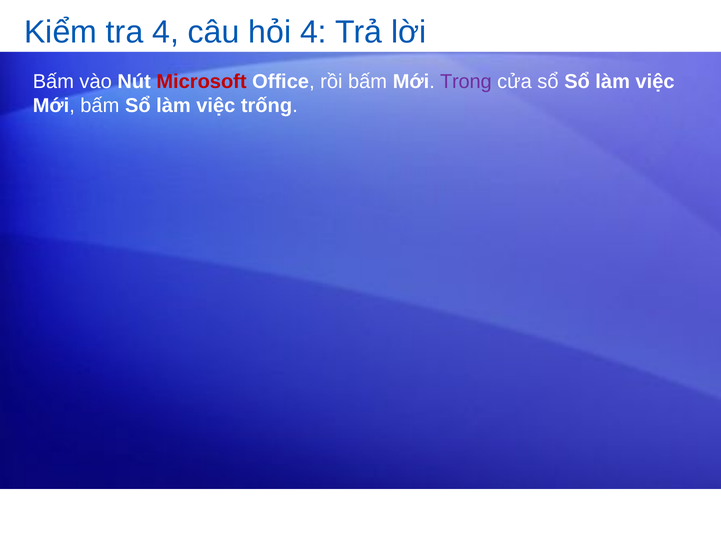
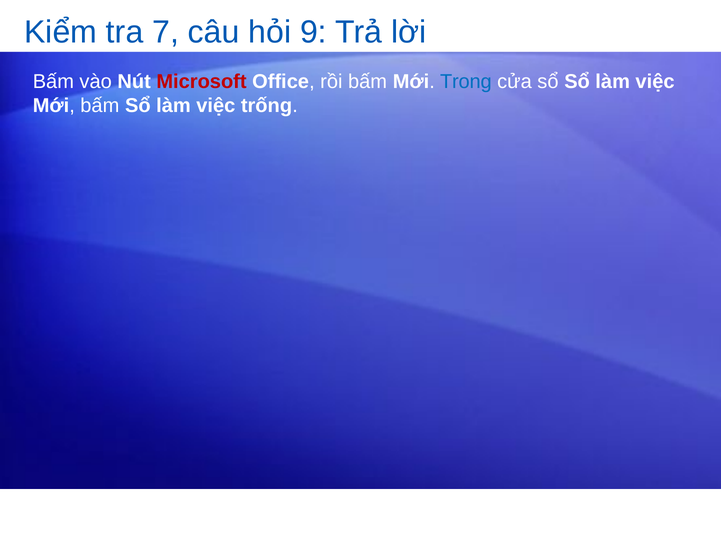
tra 4: 4 -> 7 (166, 32)
hỏi 4: 4 -> 9 (314, 32)
Trong colour: purple -> blue (466, 81)
